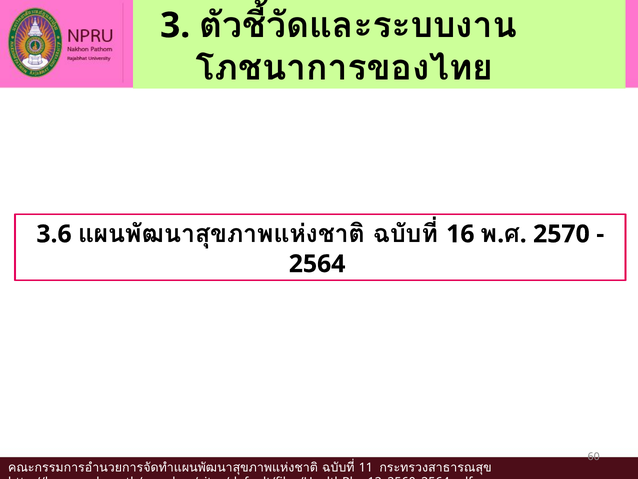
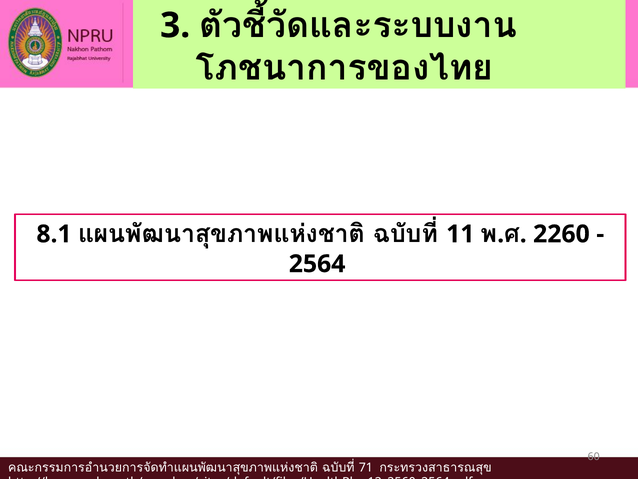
3.6: 3.6 -> 8.1 (54, 234)
16: 16 -> 11 (460, 234)
2570: 2570 -> 2260 (561, 234)
11: 11 -> 71 (366, 467)
